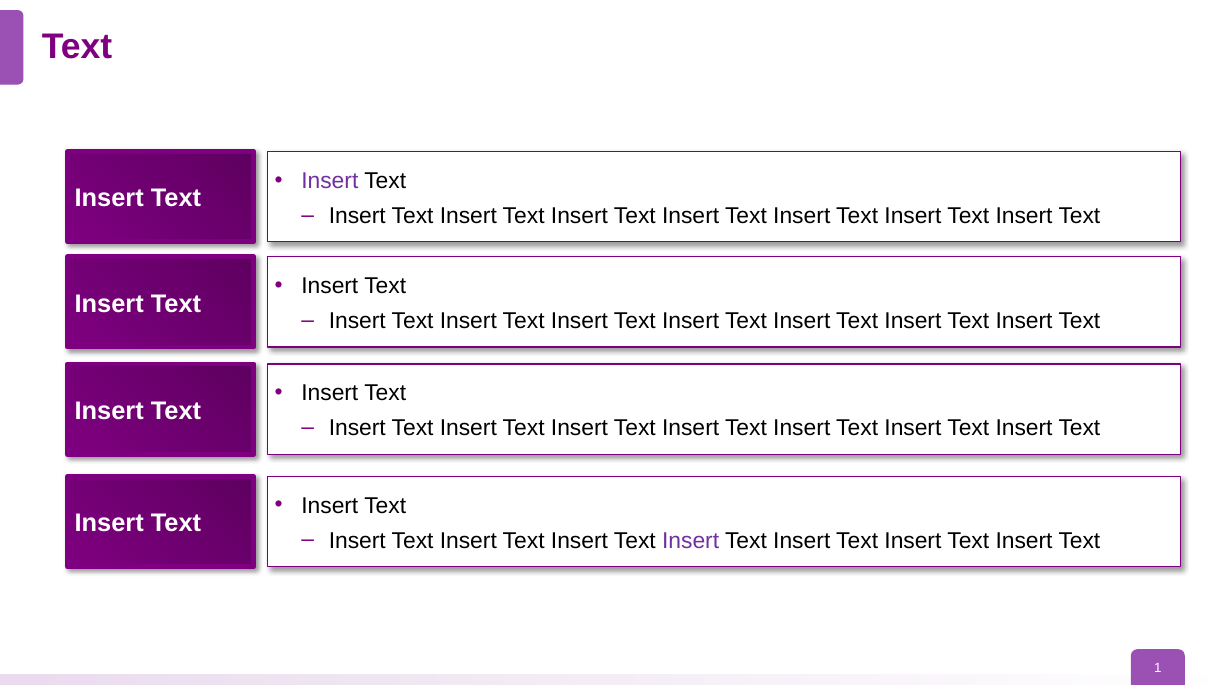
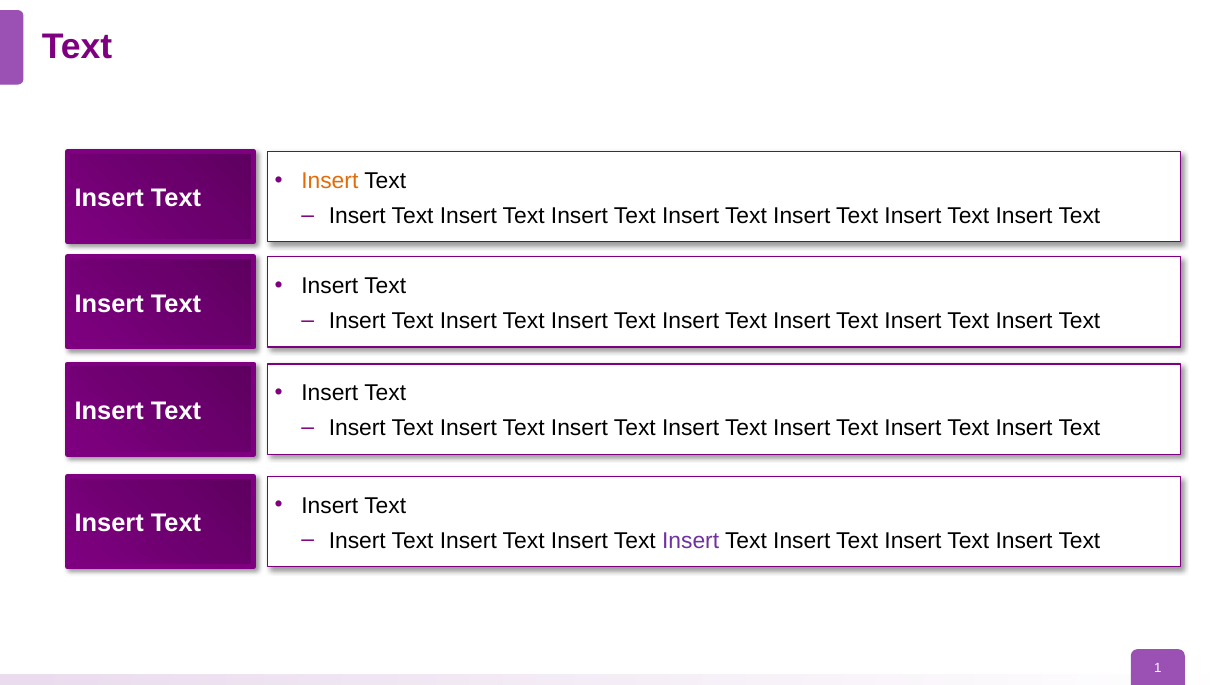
Insert colour: purple -> orange (330, 181)
